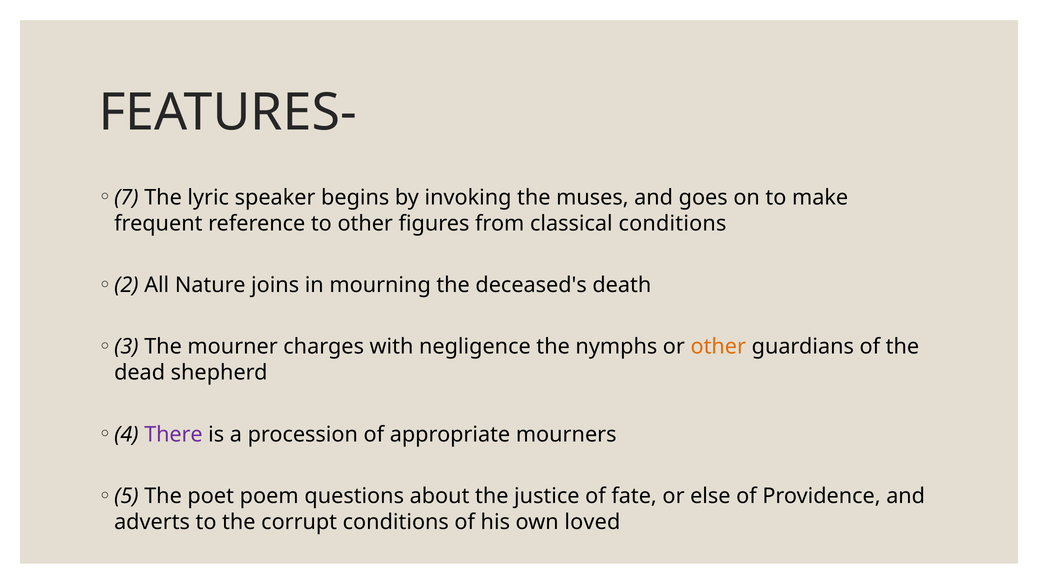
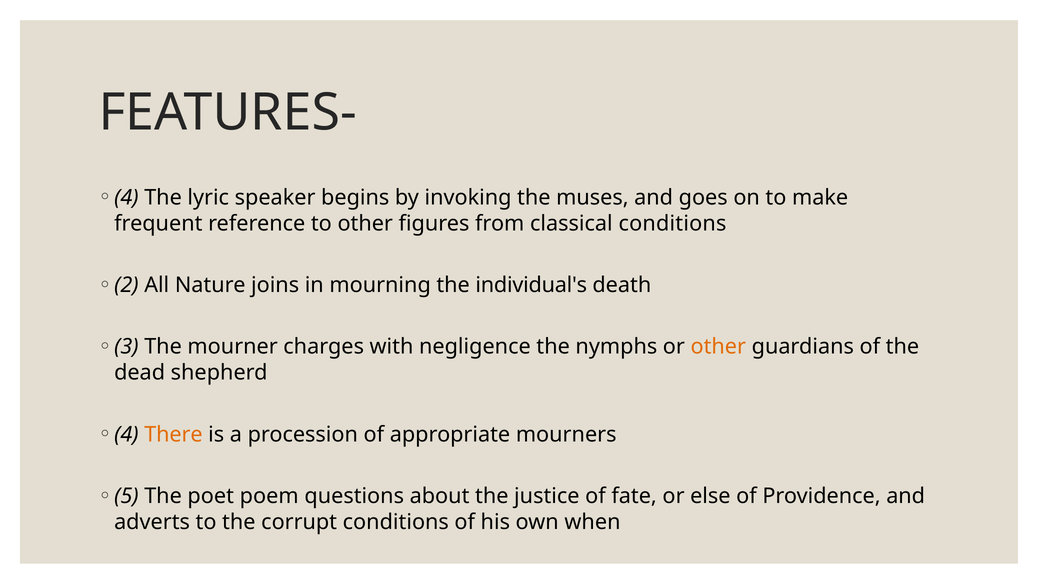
7: 7 -> 4 (126, 197)
deceased's: deceased's -> individual's (531, 285)
There colour: purple -> orange (173, 434)
loved: loved -> when (592, 522)
